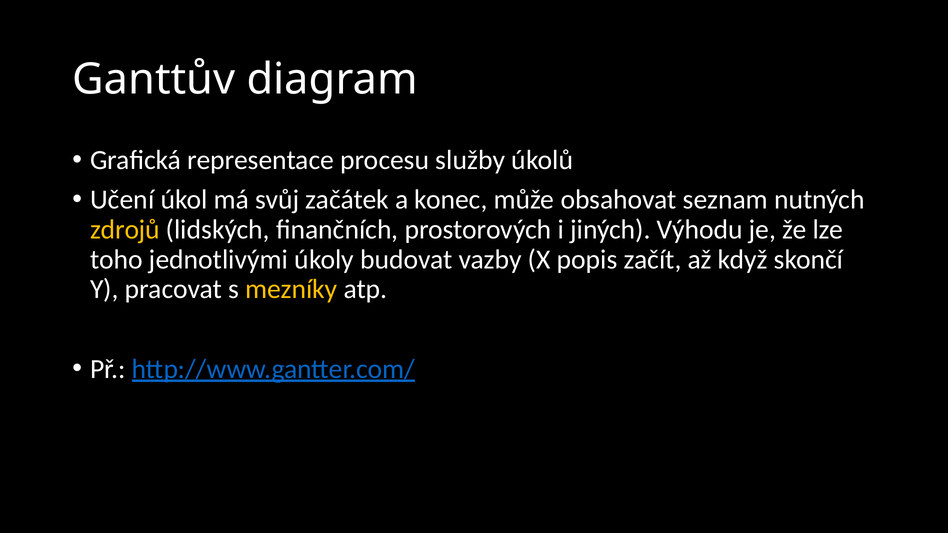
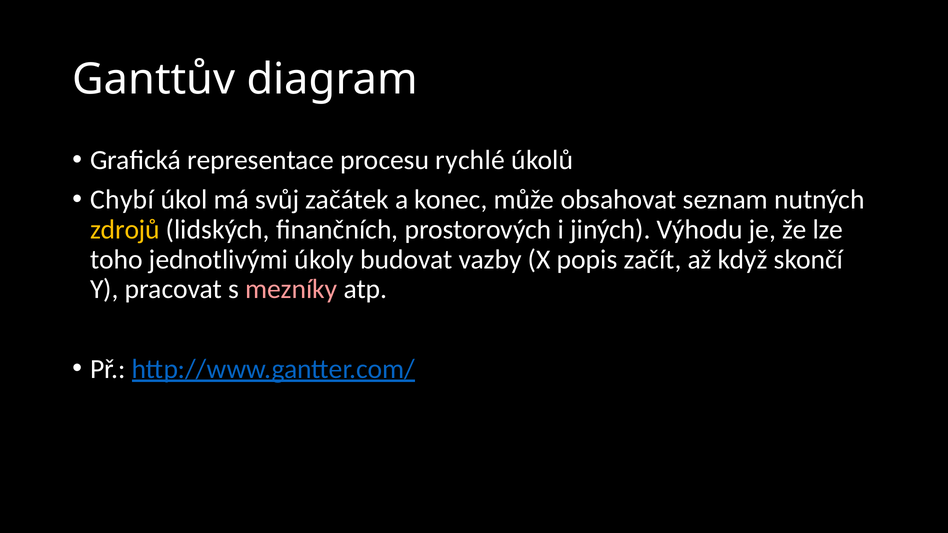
služby: služby -> rychlé (470, 160)
Učení: Učení -> Chybí (122, 200)
mezníky colour: yellow -> pink (291, 289)
